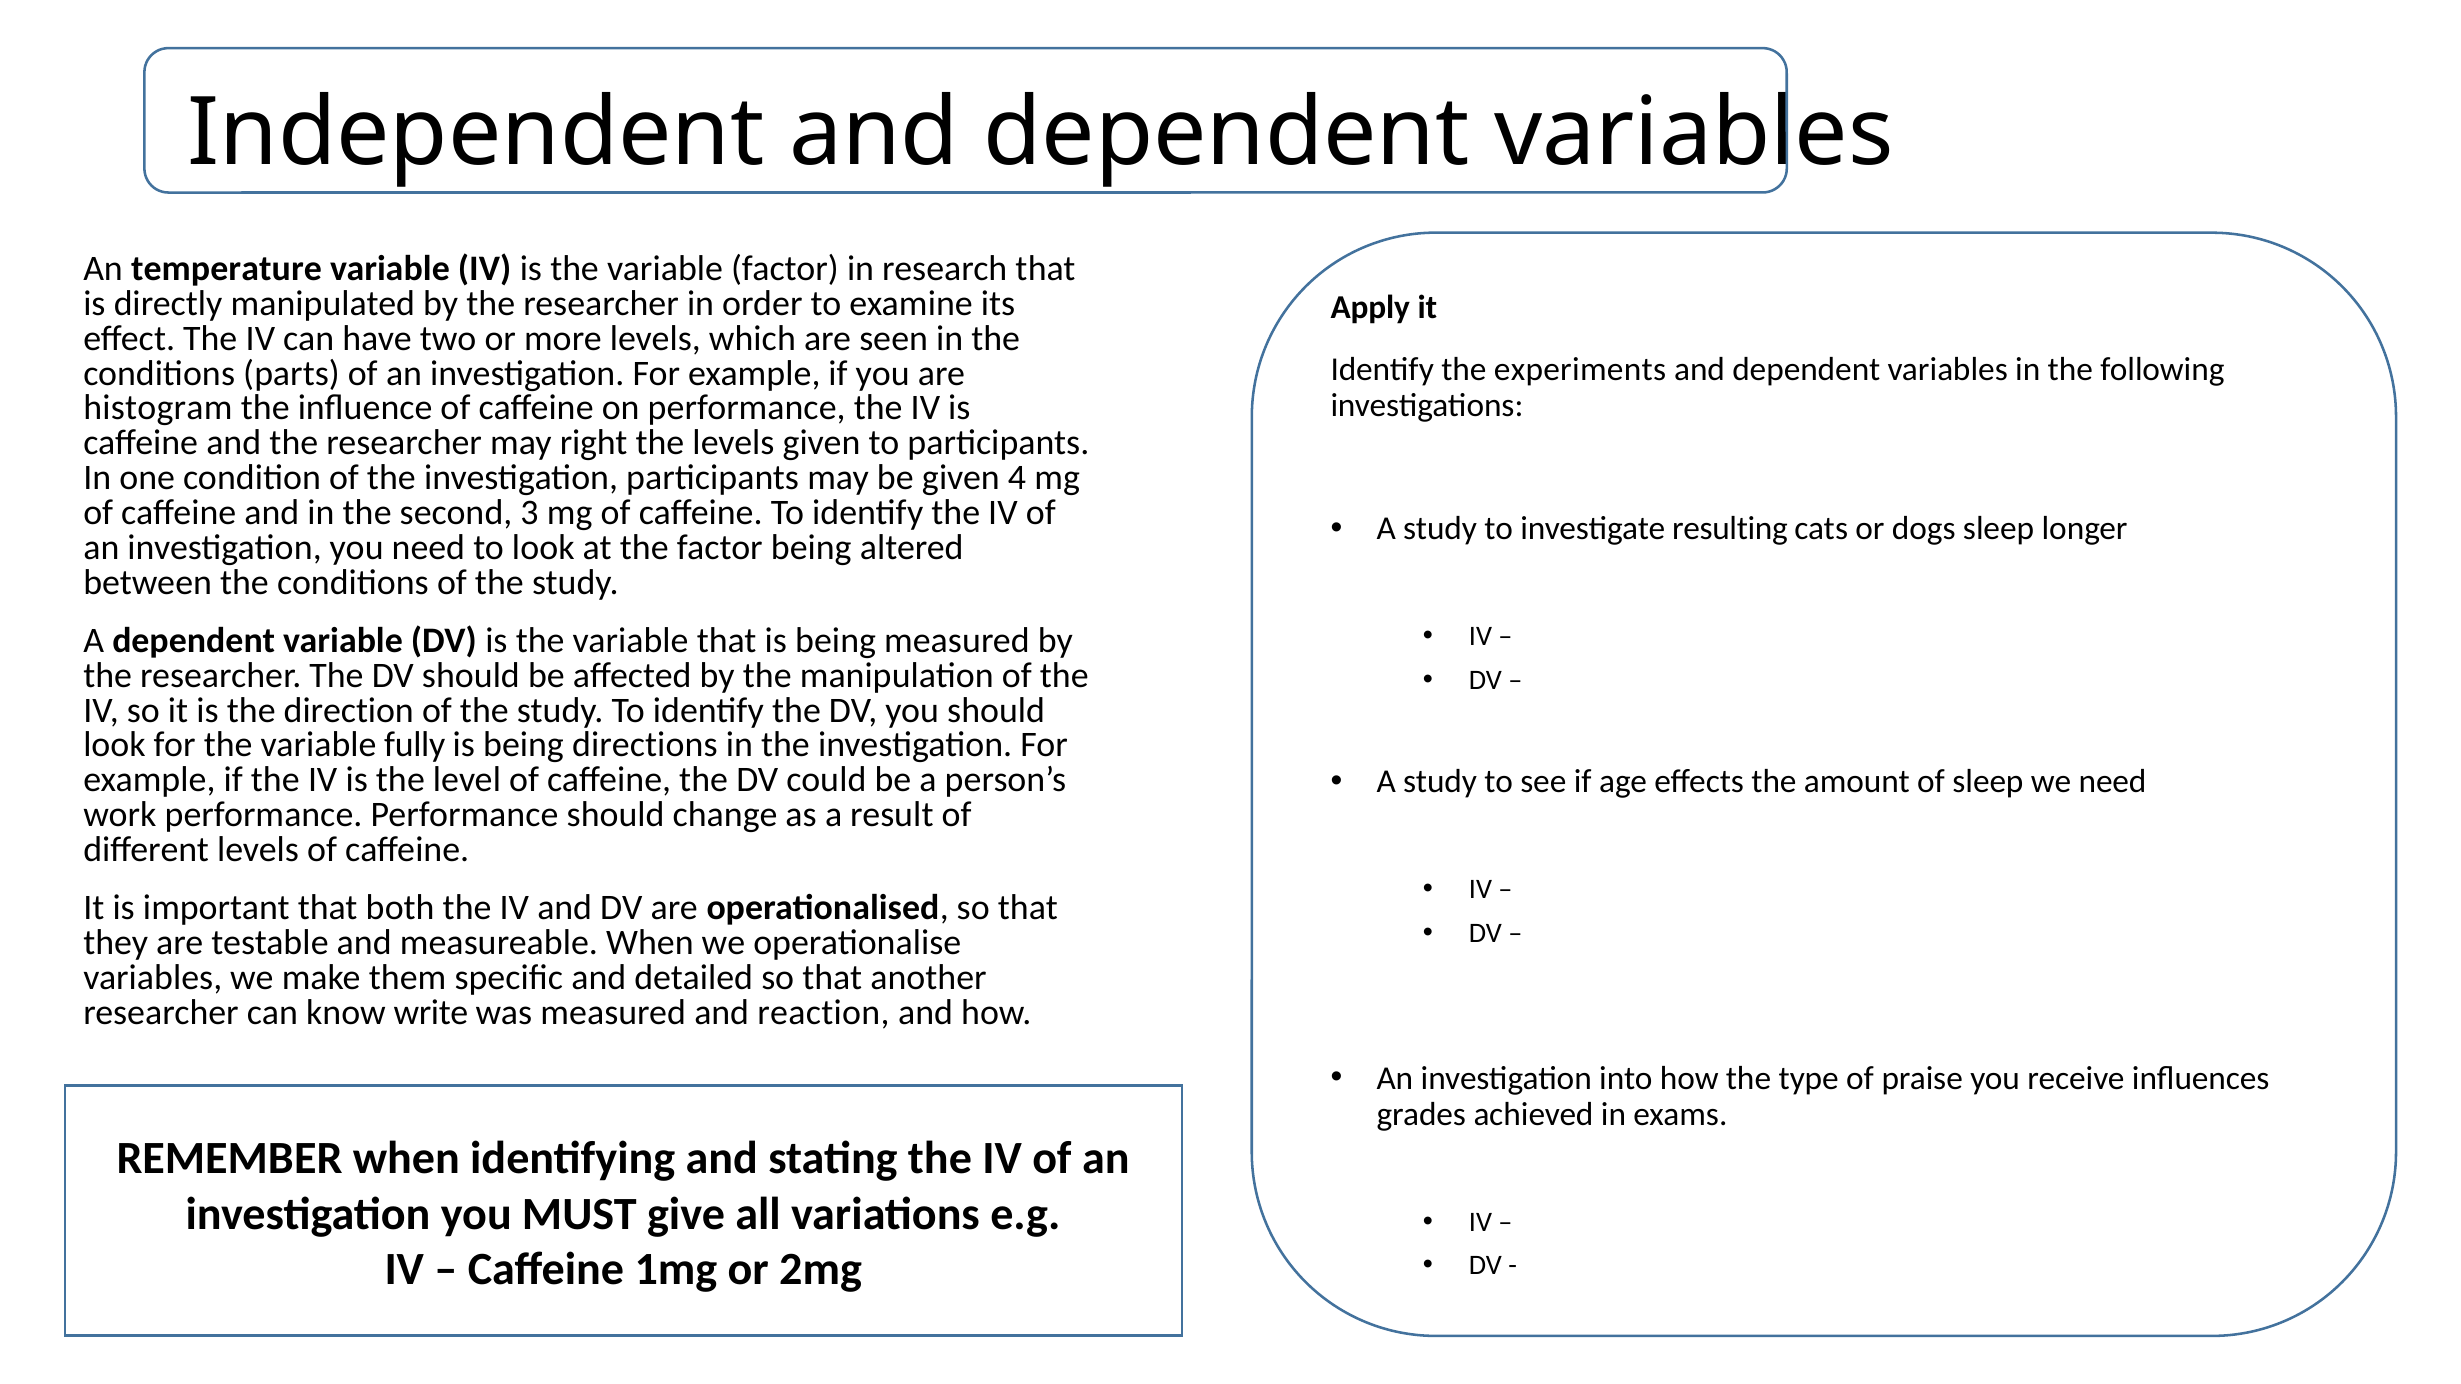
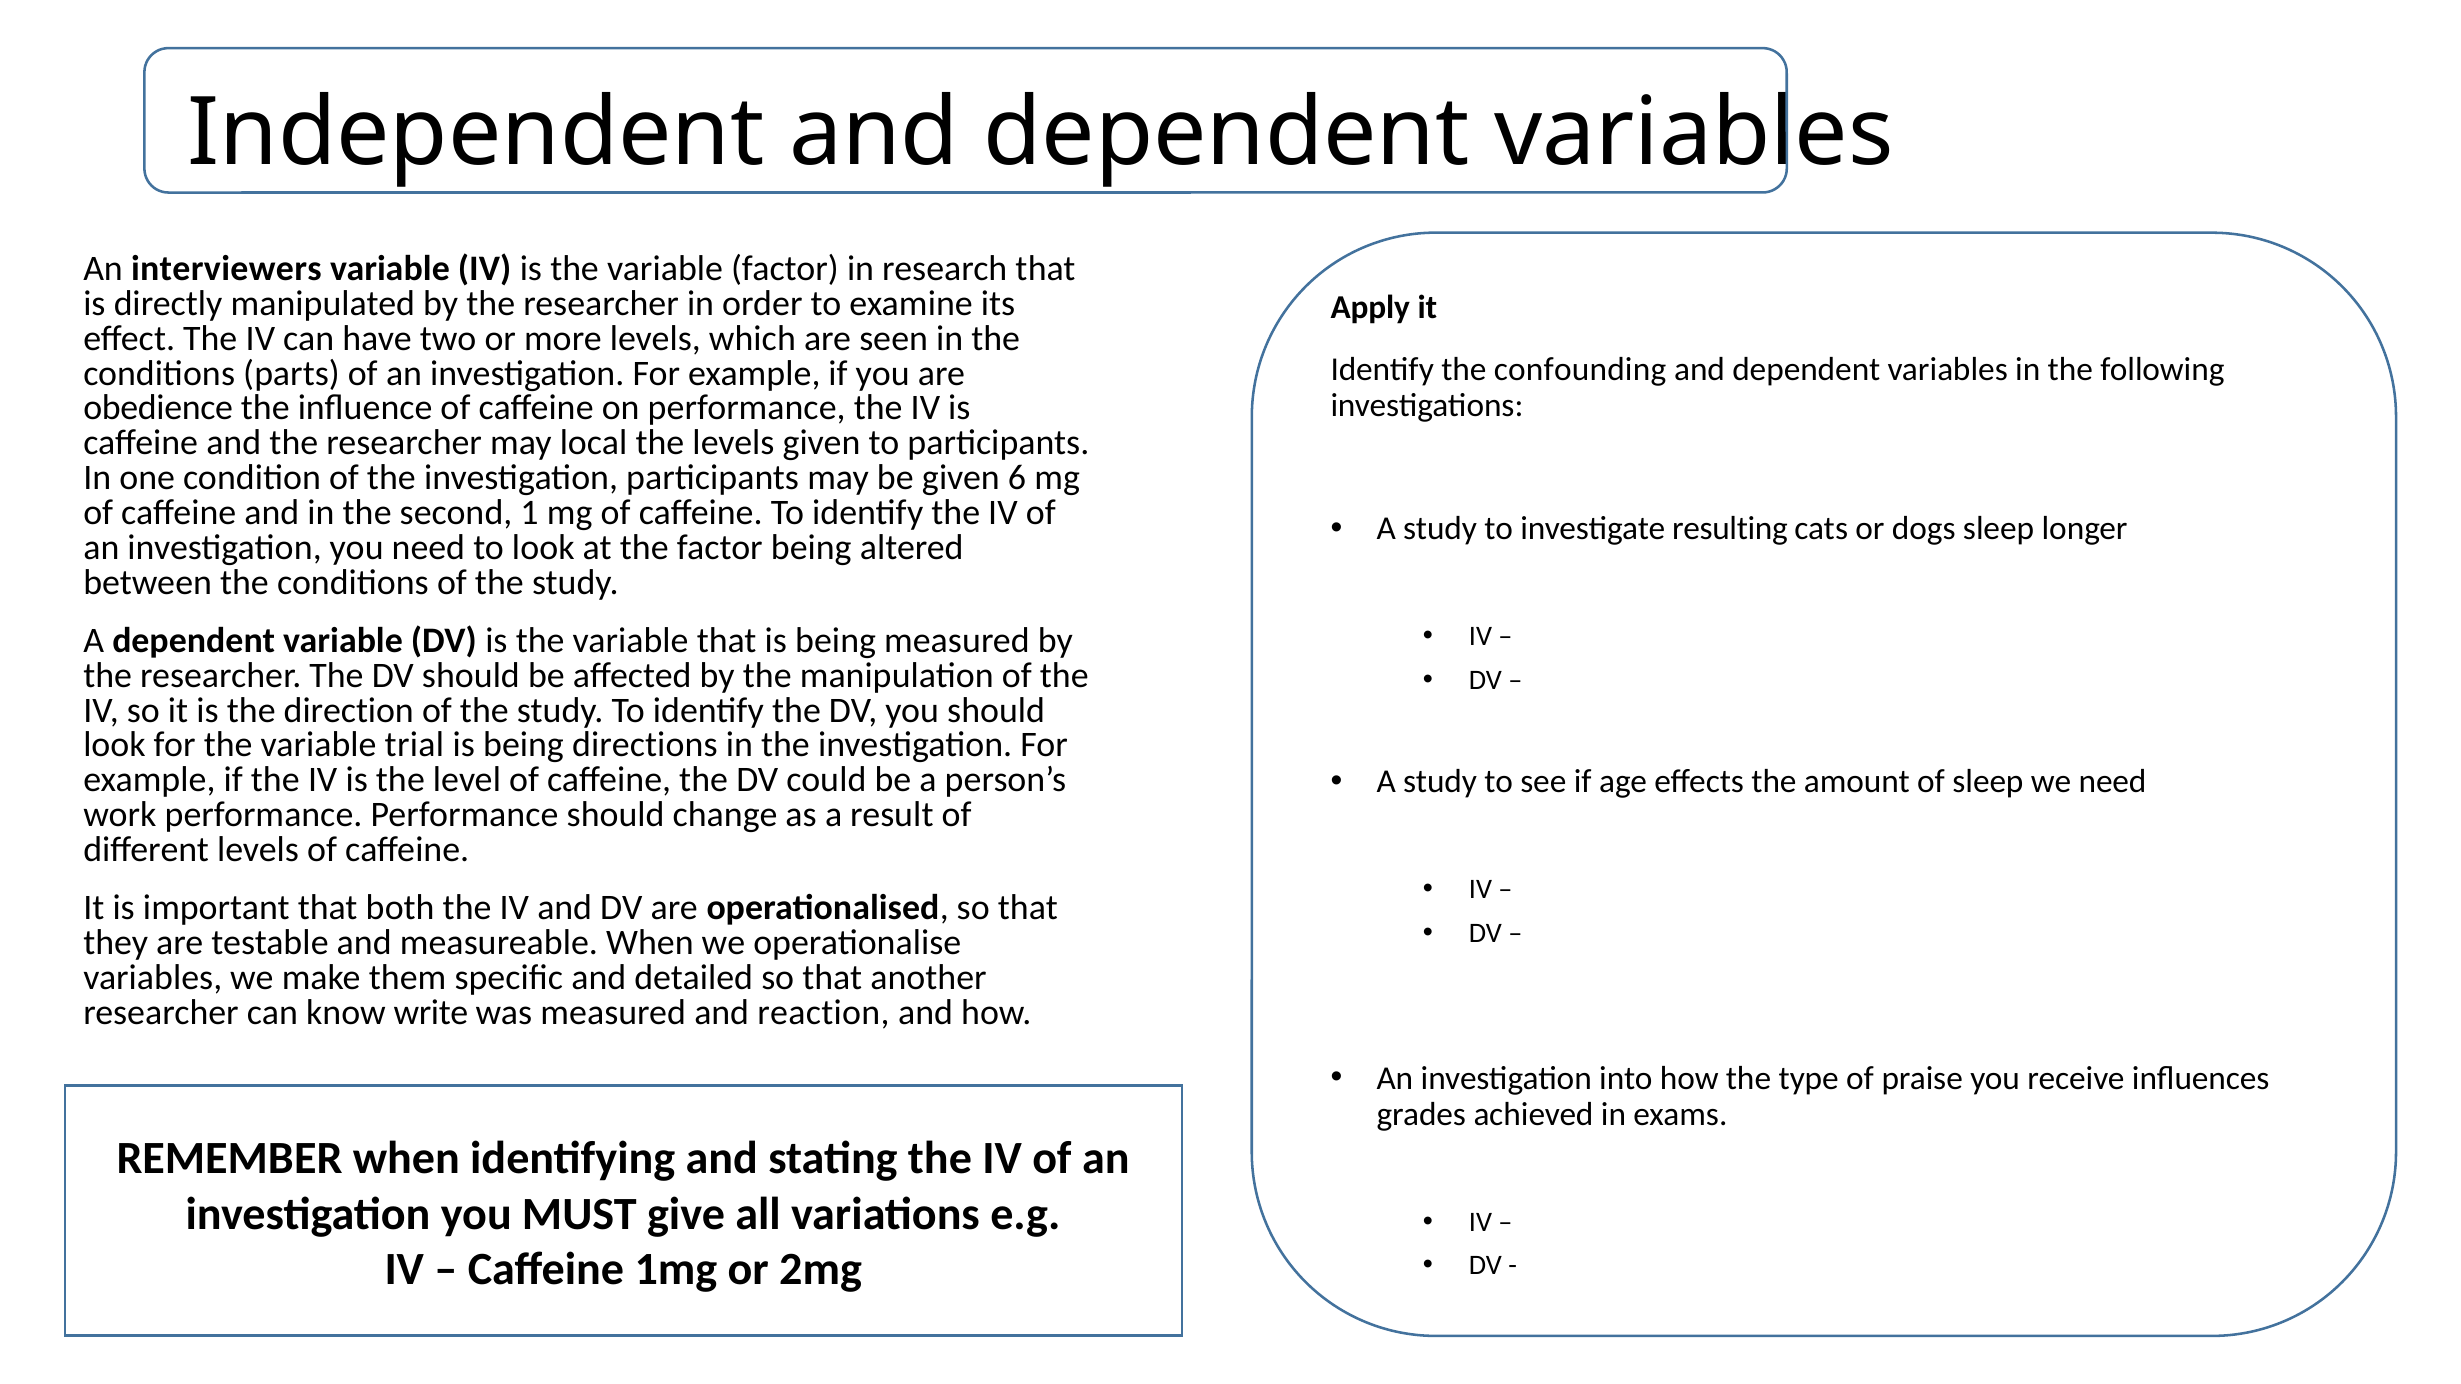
temperature: temperature -> interviewers (226, 269)
experiments: experiments -> confounding (1580, 370)
histogram: histogram -> obedience (158, 408)
right: right -> local (594, 443)
4: 4 -> 6 (1017, 478)
3: 3 -> 1 (530, 513)
fully: fully -> trial (414, 745)
